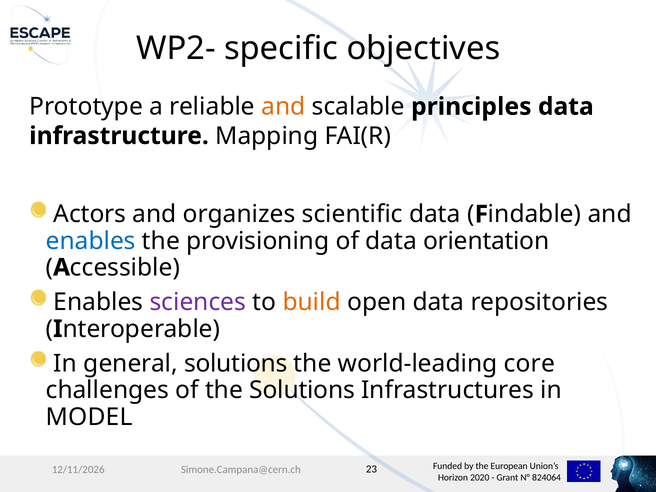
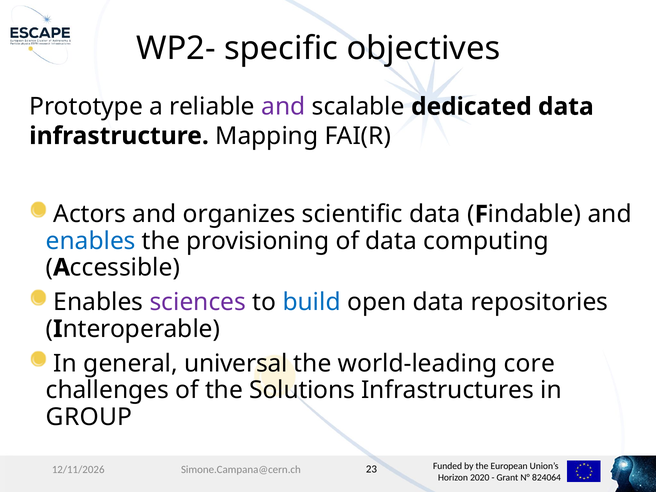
and colour: orange -> purple (283, 107)
principles: principles -> dedicated (471, 107)
orientation: orientation -> computing (486, 241)
build colour: orange -> blue (312, 302)
general solutions: solutions -> universal (236, 364)
MODEL: MODEL -> GROUP (89, 417)
